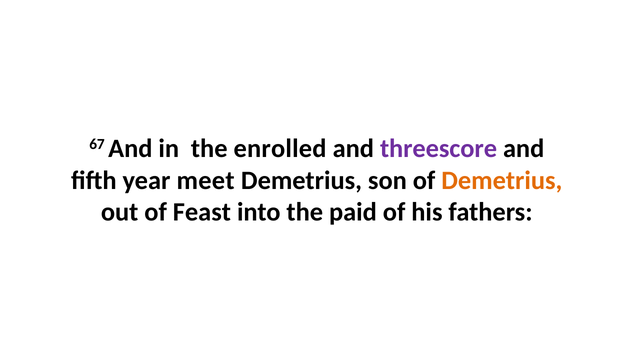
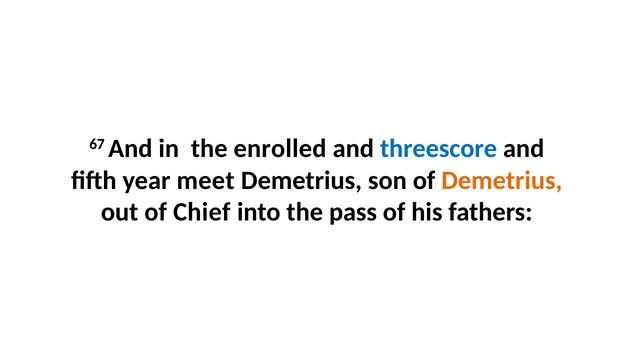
threescore colour: purple -> blue (439, 148)
Feast: Feast -> Chief (202, 212)
paid: paid -> pass (353, 212)
